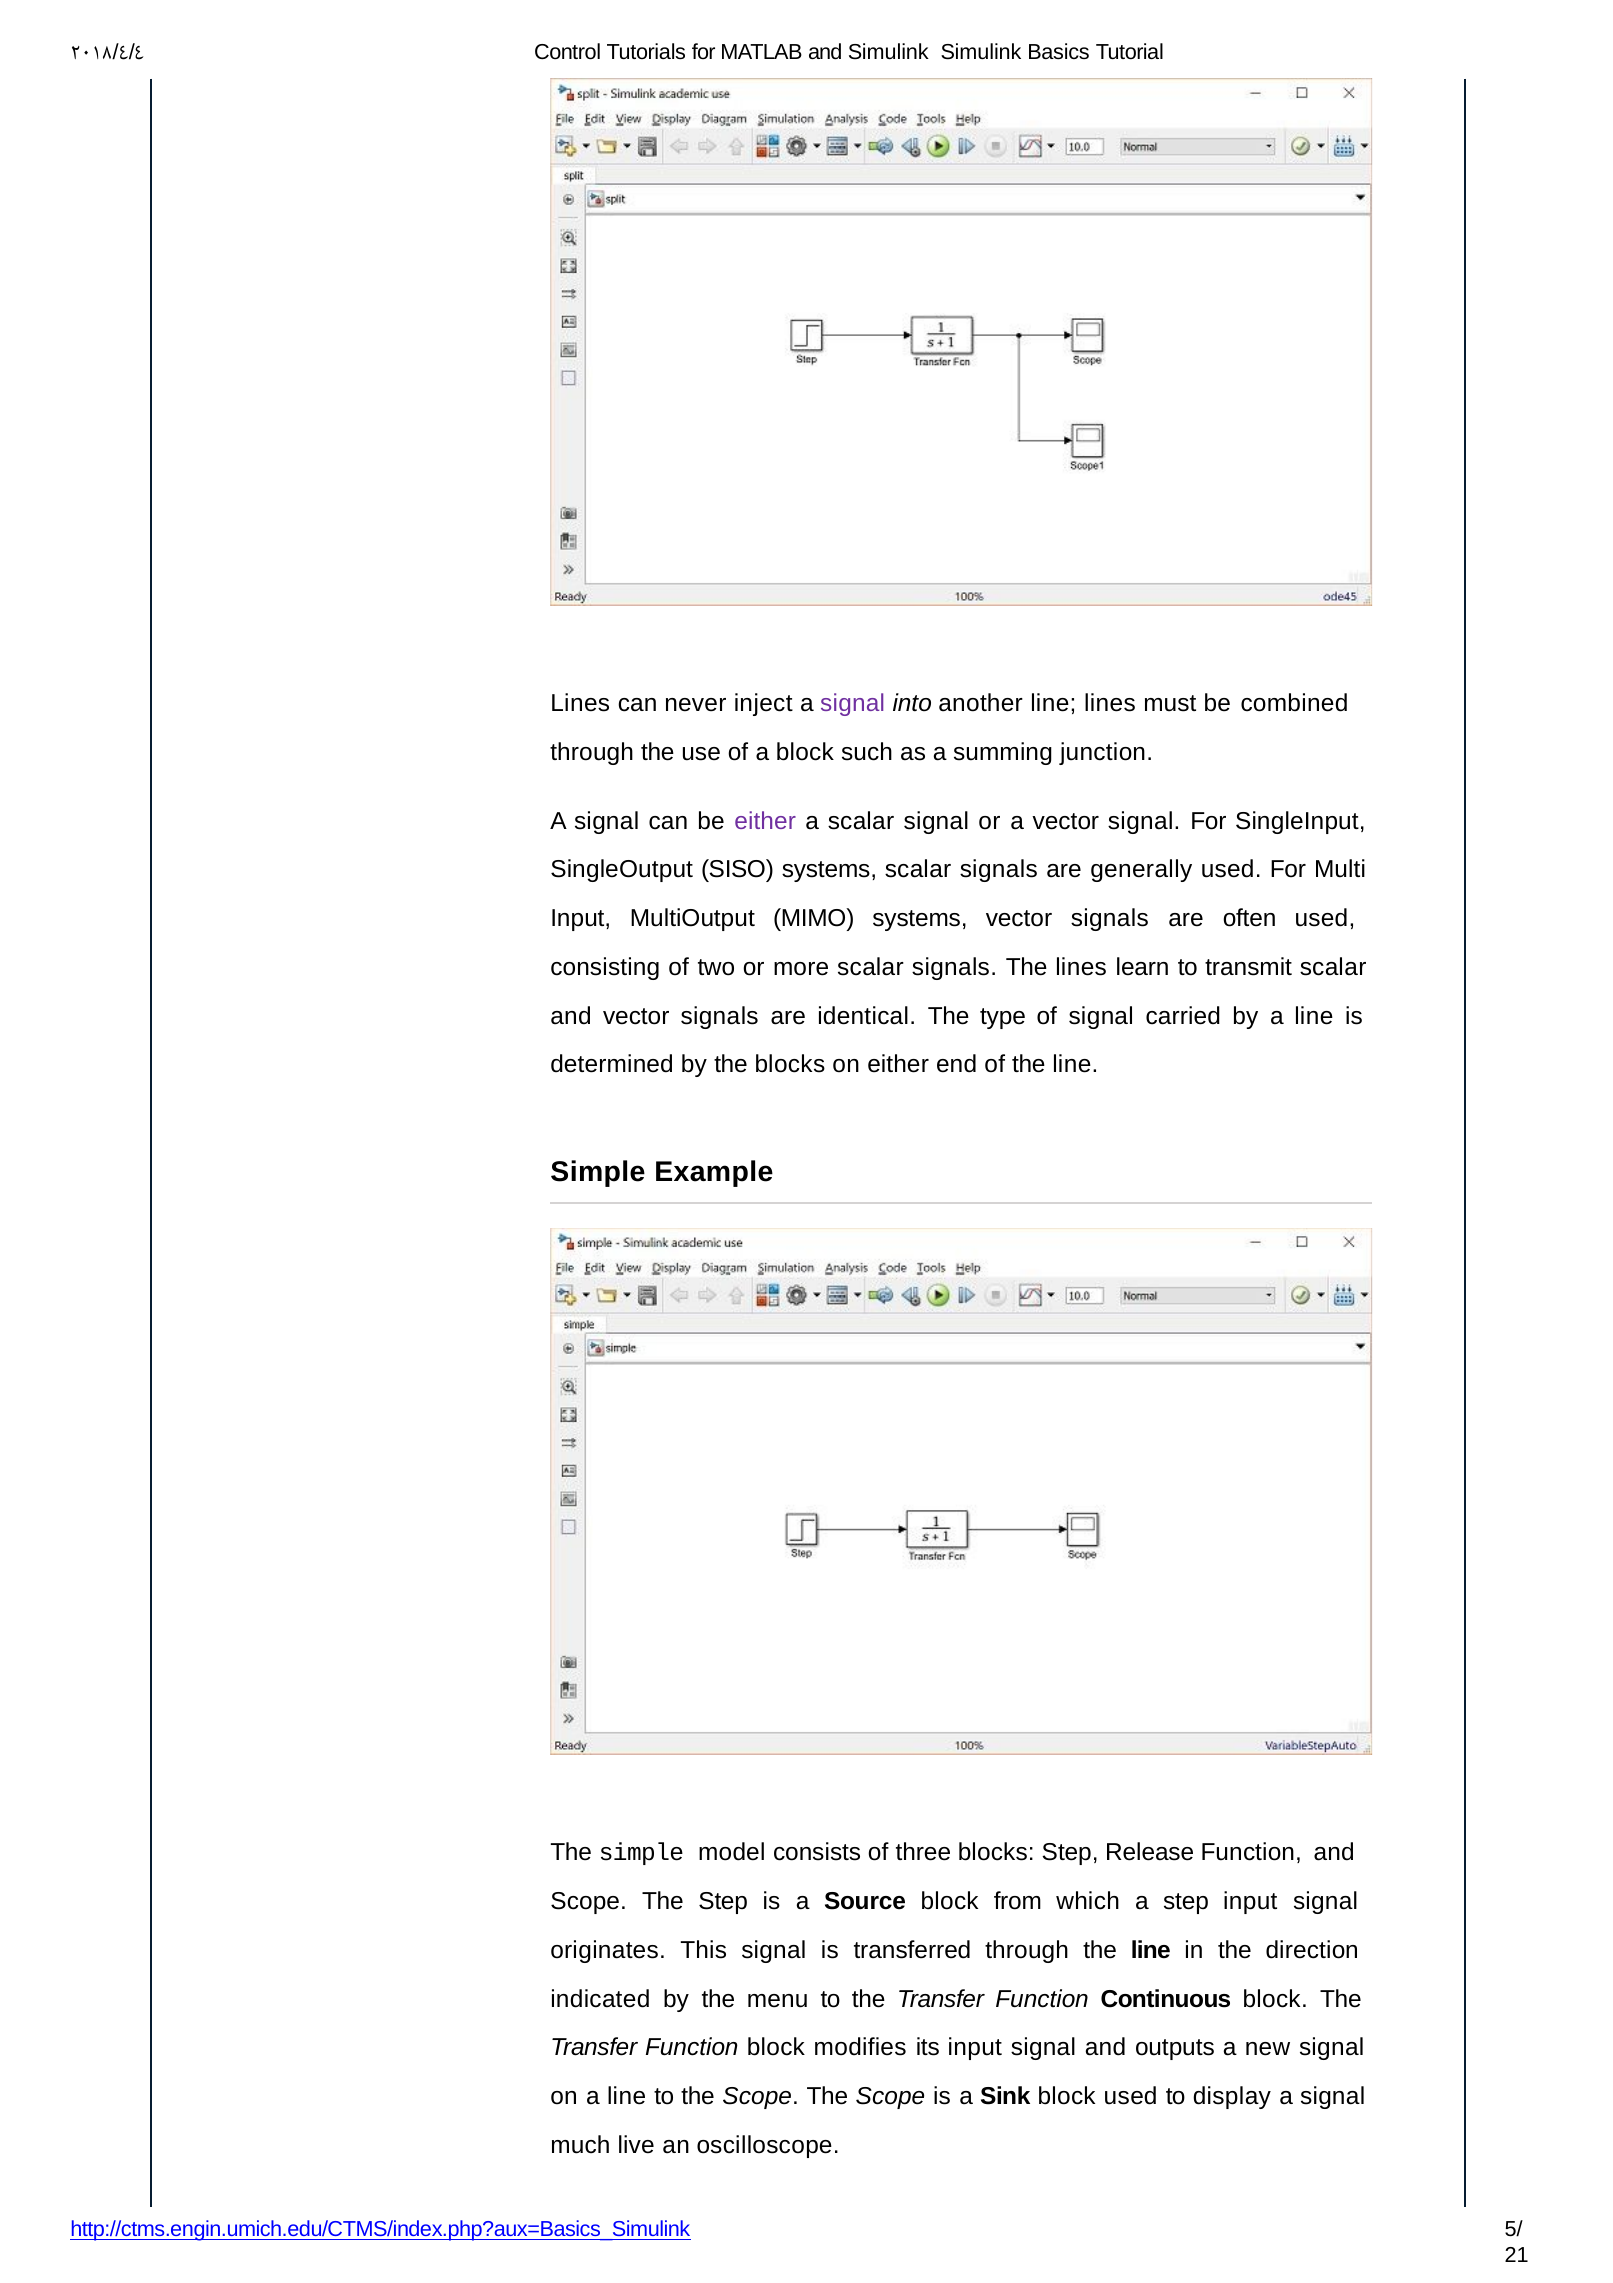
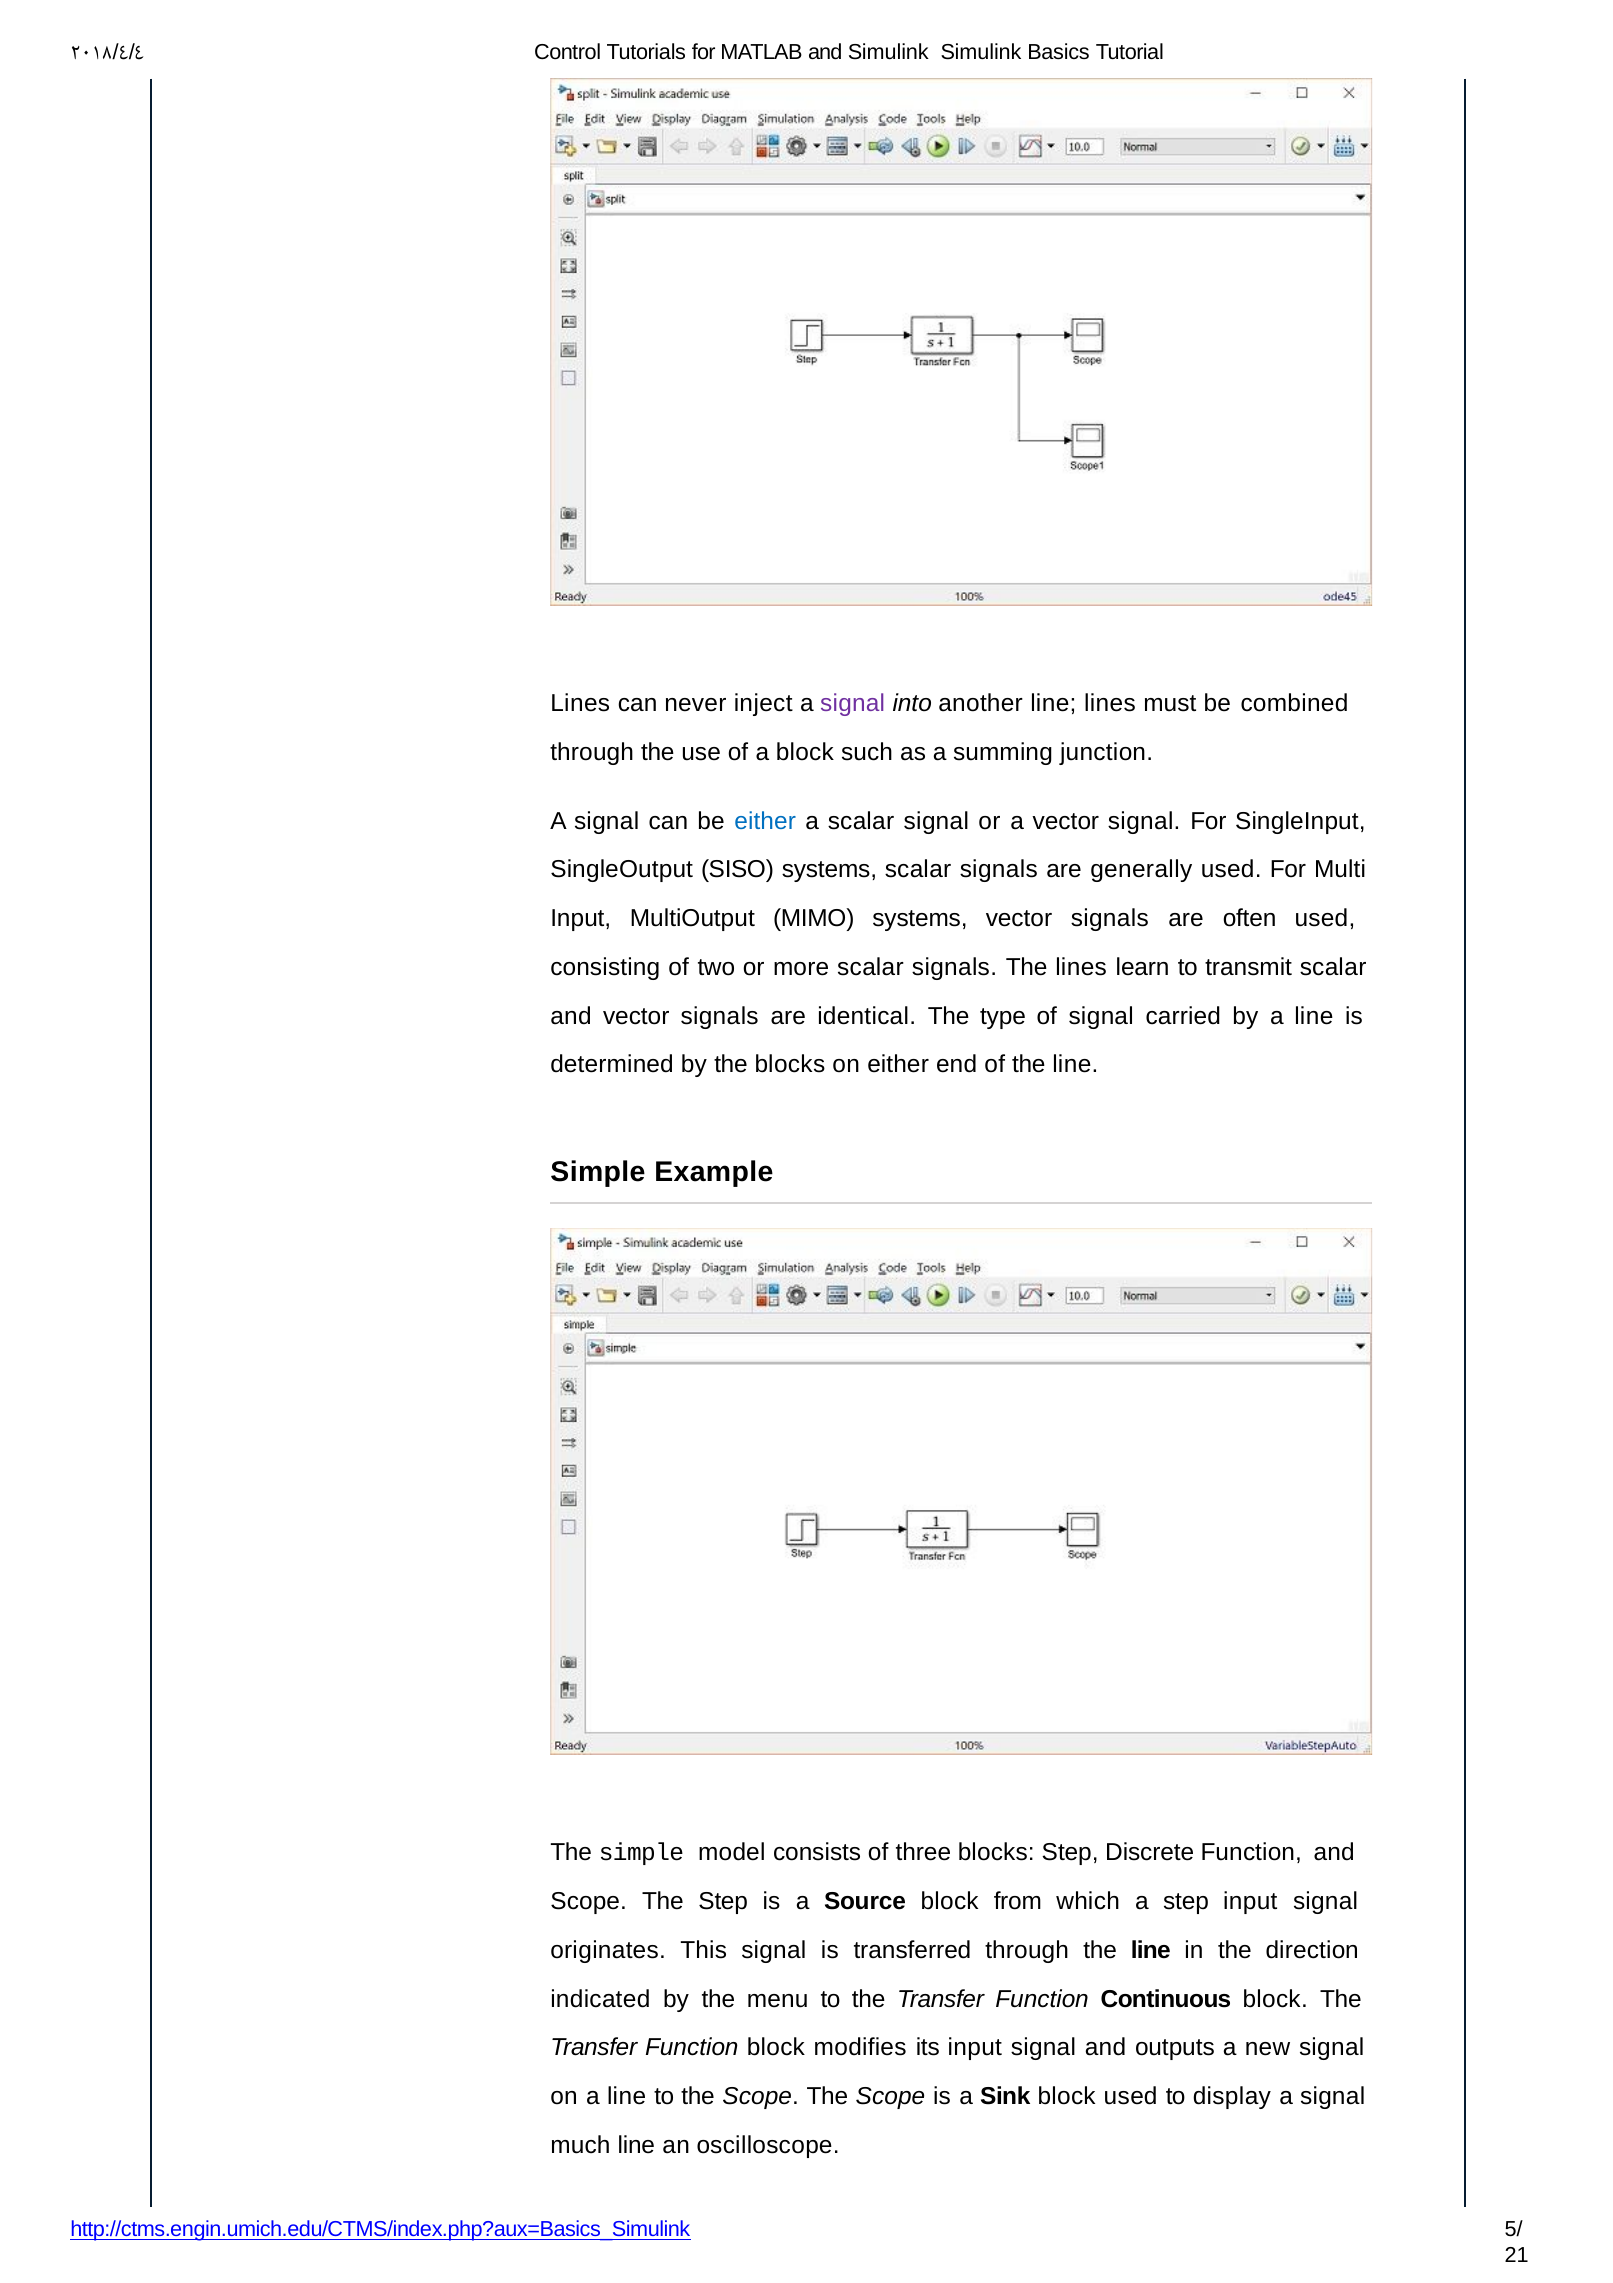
either colour: purple -> blue (765, 821)
Release: Release -> Discrete (1150, 1852)
much live: live -> line (636, 2145)
